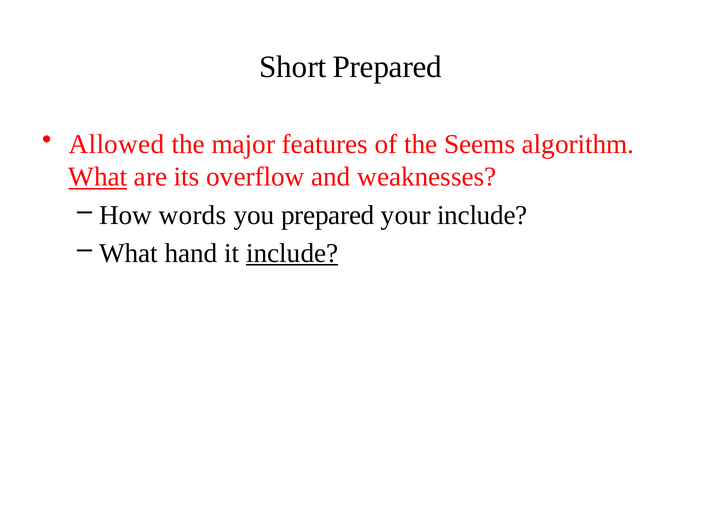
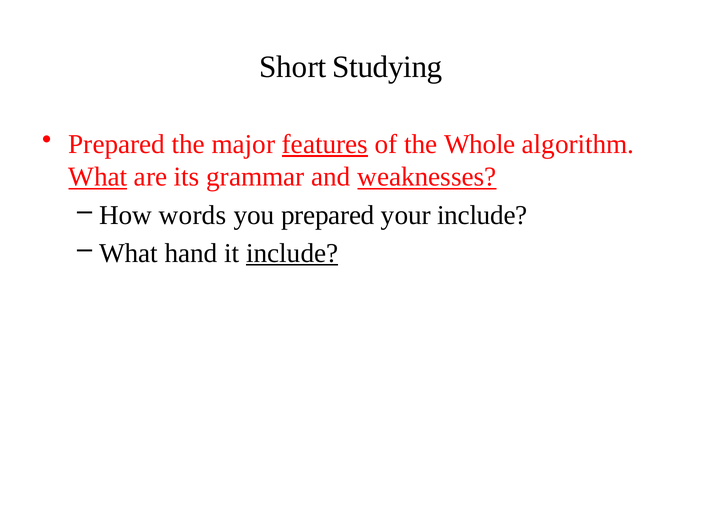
Short Prepared: Prepared -> Studying (387, 67)
Allowed: Allowed -> Prepared (117, 144)
features underline: none -> present (325, 144)
Seems: Seems -> Whole (480, 144)
overflow: overflow -> grammar (255, 177)
weaknesses underline: none -> present (427, 177)
